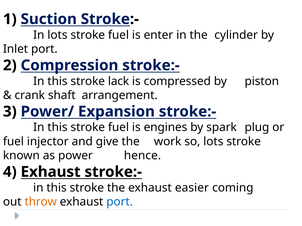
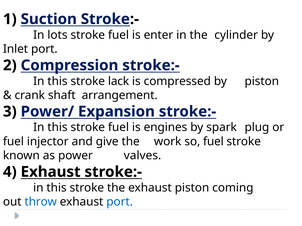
so lots: lots -> fuel (213, 142)
hence: hence -> valves (143, 156)
exhaust easier: easier -> piston (192, 188)
throw colour: orange -> blue (41, 202)
